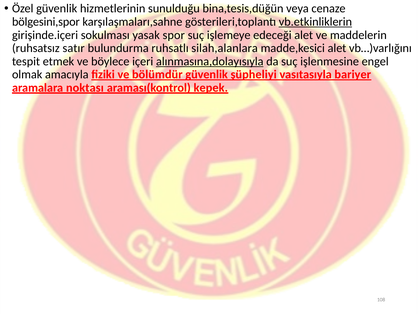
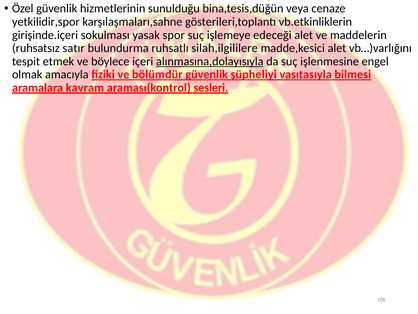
bölgesini,spor: bölgesini,spor -> yetkilidir,spor (46, 22)
vb.etkinliklerin underline: present -> none (315, 22)
silah,alanlara: silah,alanlara -> silah,ilgililere (225, 48)
bariyer: bariyer -> bilmesi (353, 74)
noktası: noktası -> kavram (85, 88)
kepek: kepek -> sesleri (211, 88)
